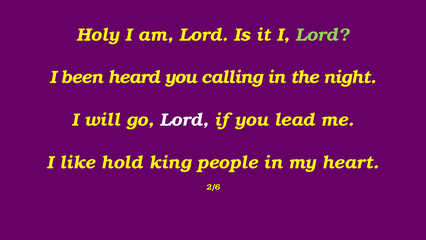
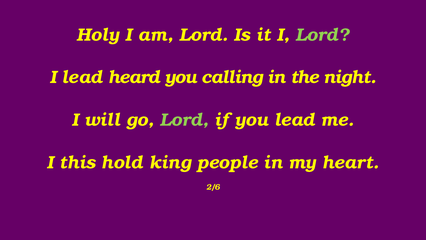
I been: been -> lead (82, 77)
Lord colour: white -> light green (184, 120)
like: like -> this (77, 163)
